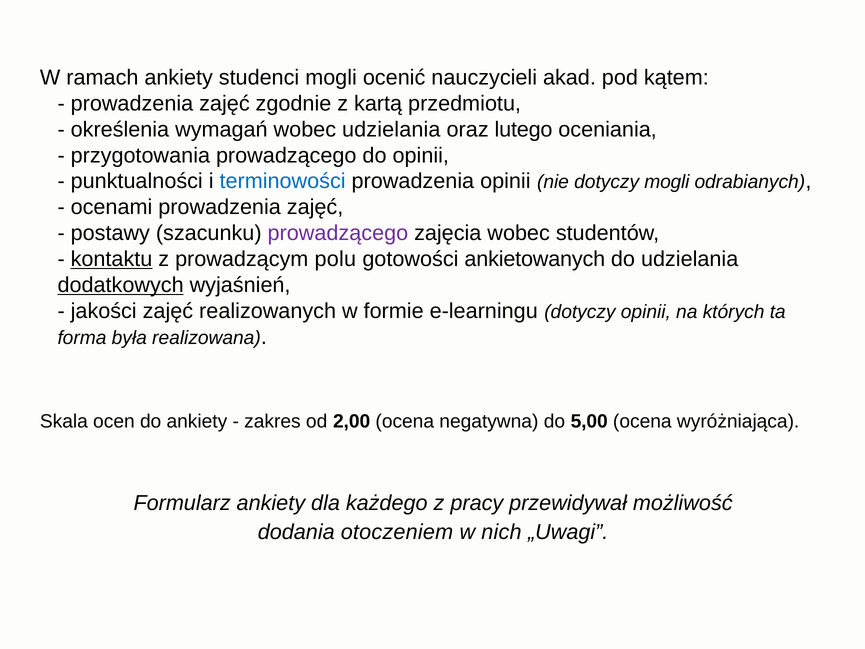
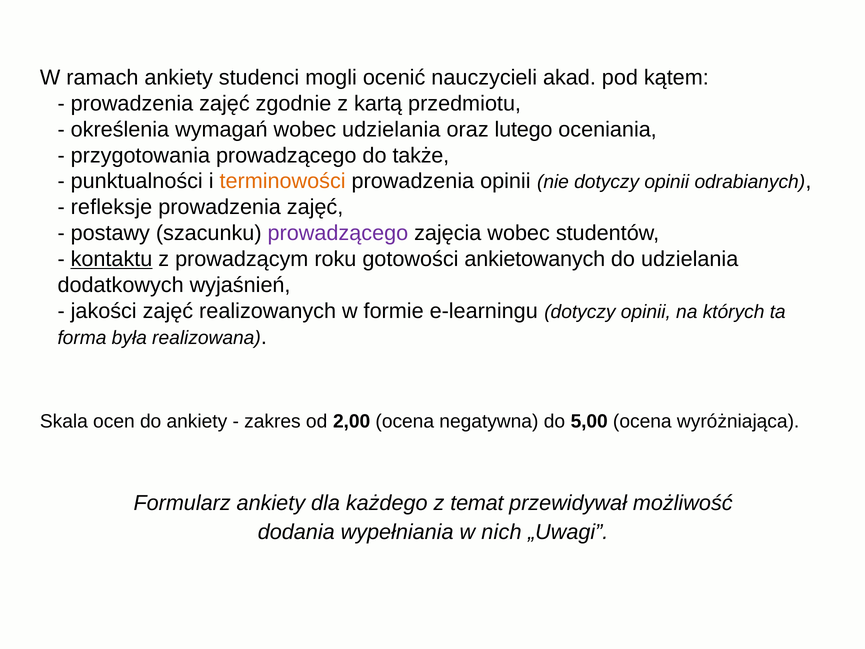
do opinii: opinii -> także (421, 155)
terminowości colour: blue -> orange (283, 181)
nie dotyczy mogli: mogli -> opinii (667, 182)
ocenami: ocenami -> refleksje (111, 207)
polu: polu -> roku (335, 259)
dodatkowych underline: present -> none (121, 285)
pracy: pracy -> temat (477, 503)
otoczeniem: otoczeniem -> wypełniania (397, 532)
